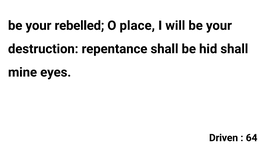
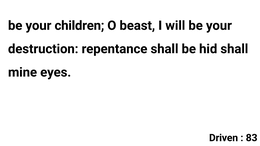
rebelled: rebelled -> children (79, 26)
place: place -> beast (137, 26)
64: 64 -> 83 (252, 138)
